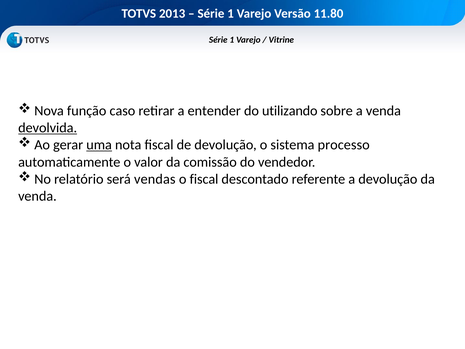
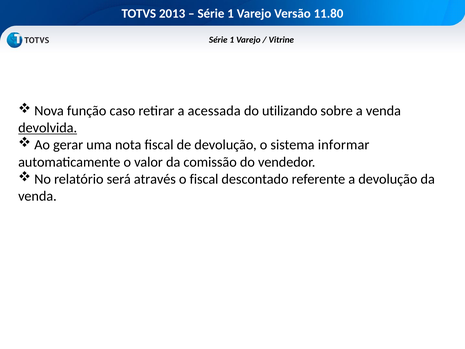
entender: entender -> acessada (214, 111)
uma underline: present -> none (99, 145)
processo: processo -> informar (344, 145)
vendas: vendas -> através (155, 179)
